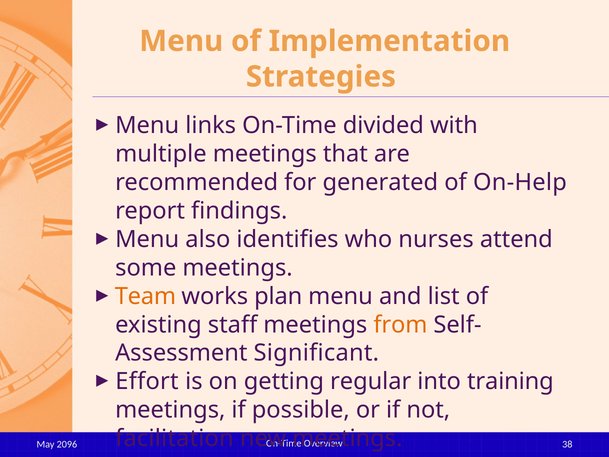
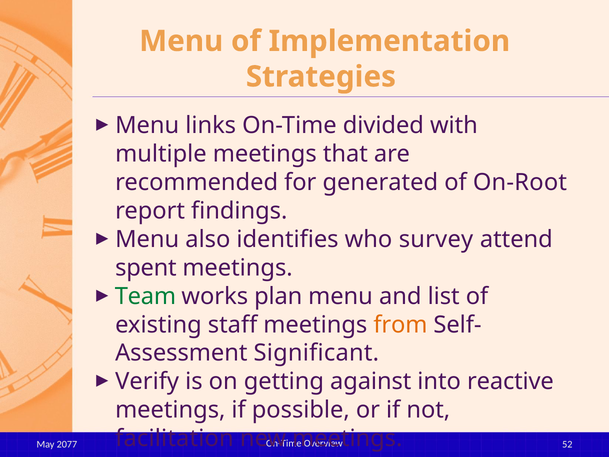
On-Help: On-Help -> On-Root (520, 182)
nurses: nurses -> survey (436, 239)
some: some -> spent (146, 268)
Team colour: orange -> green (145, 296)
Effort: Effort -> Verify (147, 381)
regular: regular -> against (371, 381)
training: training -> reactive (510, 381)
38: 38 -> 52 (567, 444)
2096: 2096 -> 2077 (67, 444)
